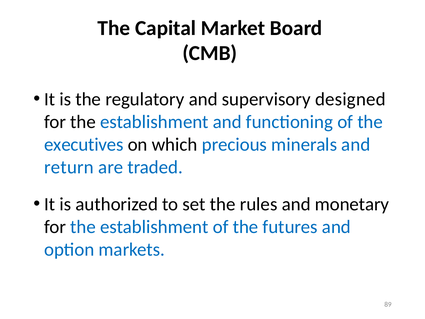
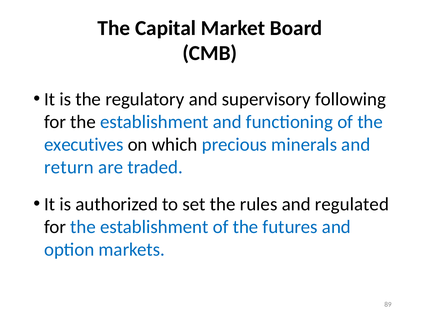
designed: designed -> following (351, 99)
monetary: monetary -> regulated (352, 204)
